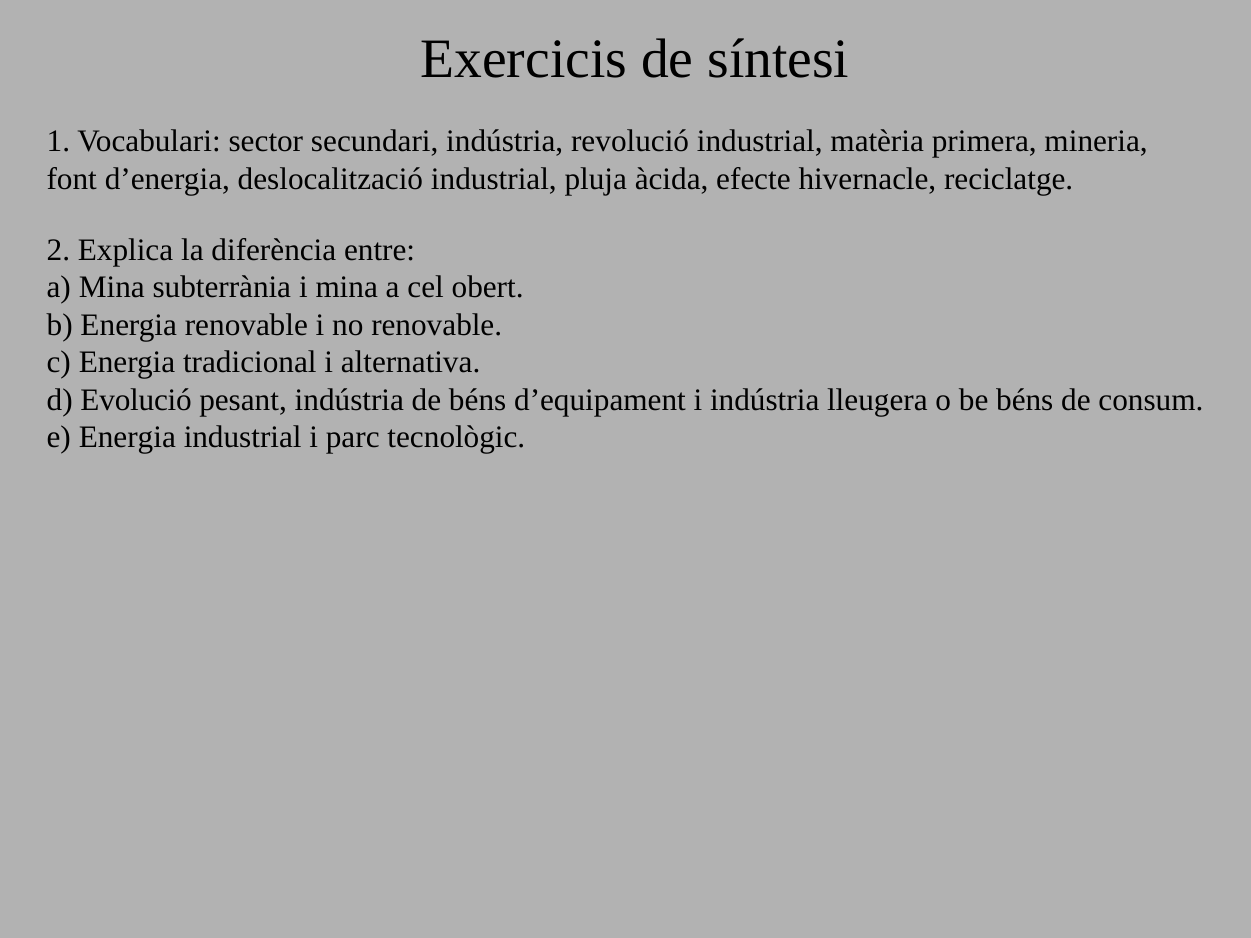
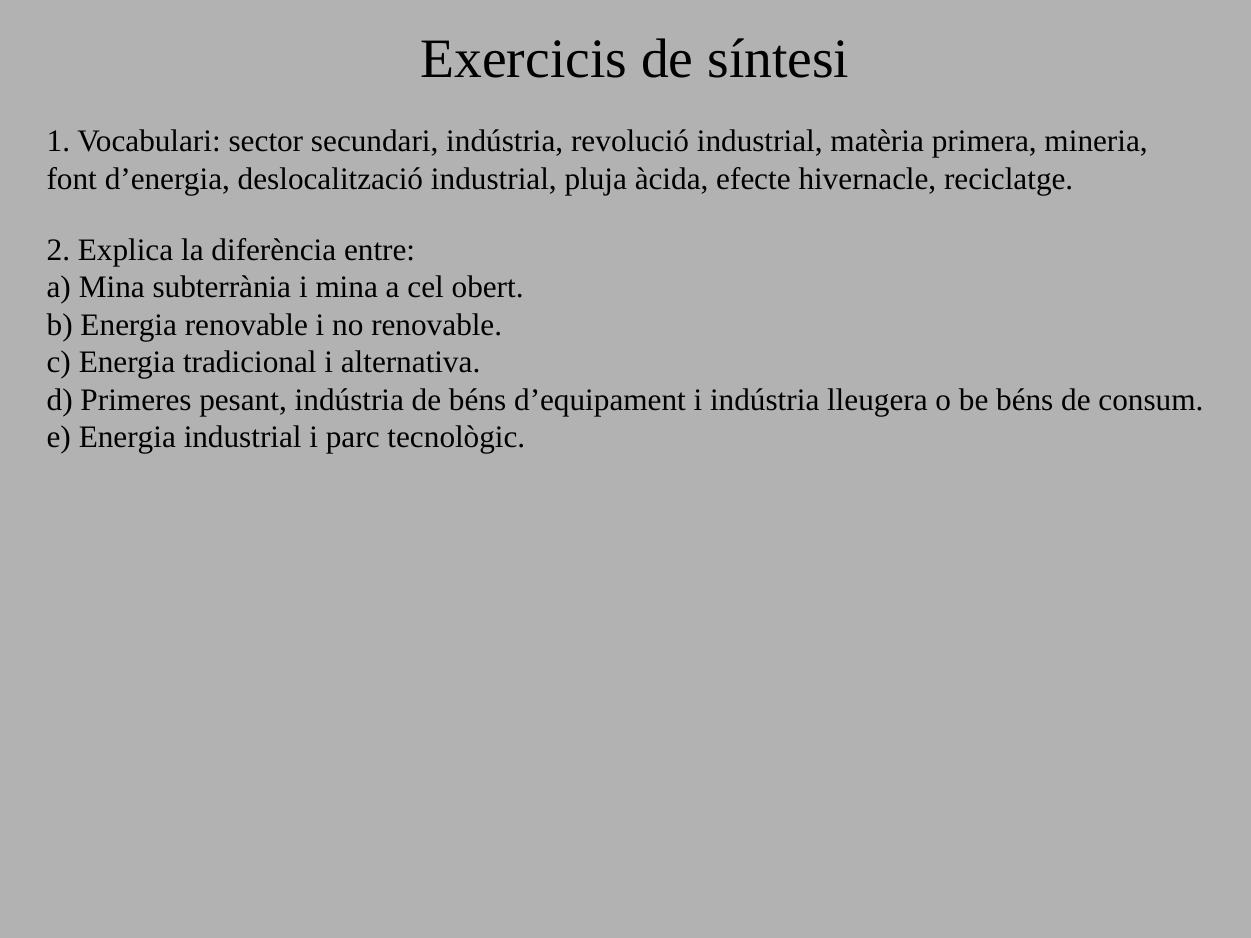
Evolució: Evolució -> Primeres (136, 400)
